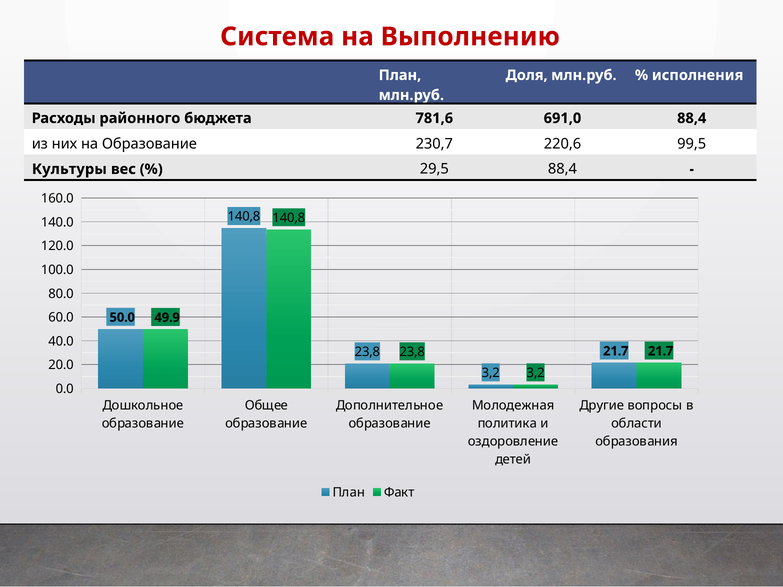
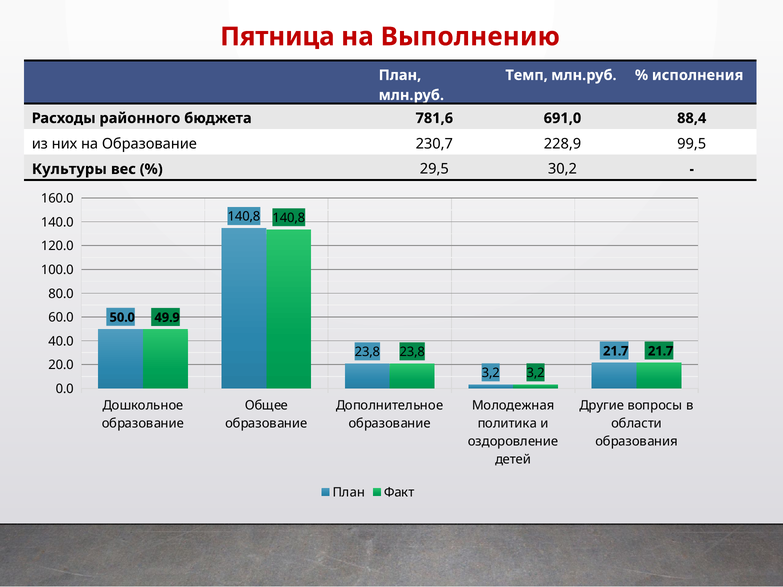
Система: Система -> Пятница (277, 37)
Доля: Доля -> Темп (527, 75)
220,6: 220,6 -> 228,9 (562, 144)
29,5 88,4: 88,4 -> 30,2 (562, 169)
